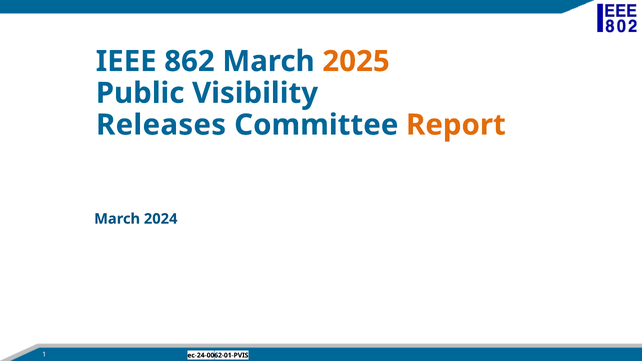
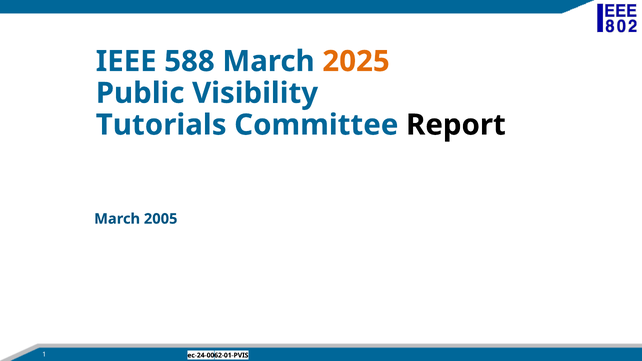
862: 862 -> 588 (189, 61)
Releases: Releases -> Tutorials (161, 125)
Report colour: orange -> black (456, 125)
2024: 2024 -> 2005 (161, 219)
